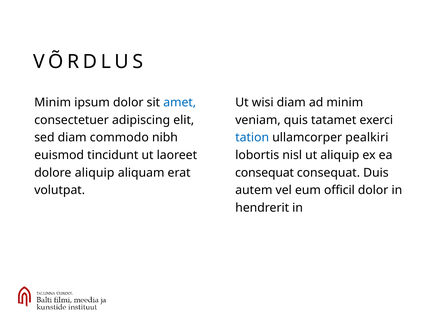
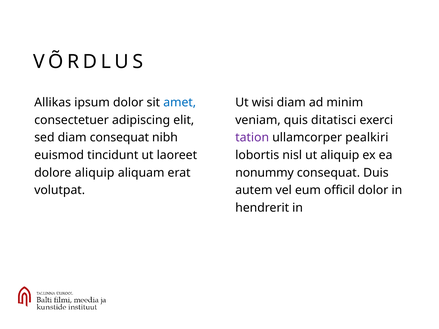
Minim: Minim -> Allikas (53, 103)
tatamet: tatamet -> ditatisci (334, 120)
diam commodo: commodo -> consequat (119, 138)
tation colour: blue -> purple (252, 138)
consequat: consequat -> nonummy (265, 173)
